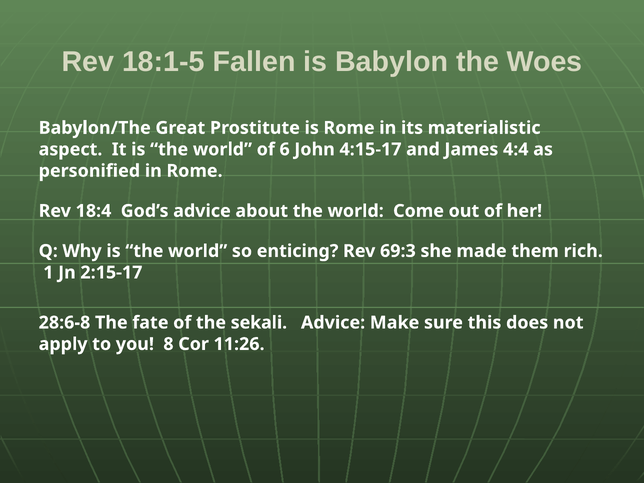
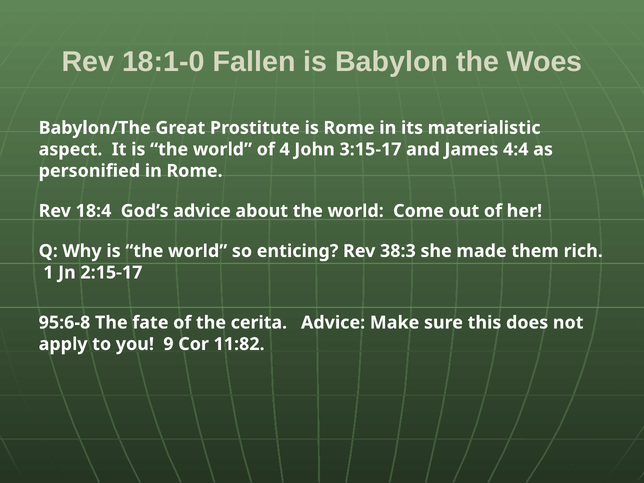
18:1-5: 18:1-5 -> 18:1-0 (163, 62)
6: 6 -> 4 (285, 149)
4:15-17: 4:15-17 -> 3:15-17 (370, 149)
69:3: 69:3 -> 38:3 (398, 251)
28:6-8: 28:6-8 -> 95:6-8 (64, 323)
sekali: sekali -> cerita (259, 323)
8: 8 -> 9 (168, 344)
11:26: 11:26 -> 11:82 (239, 344)
